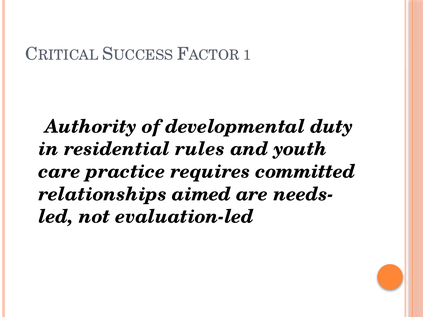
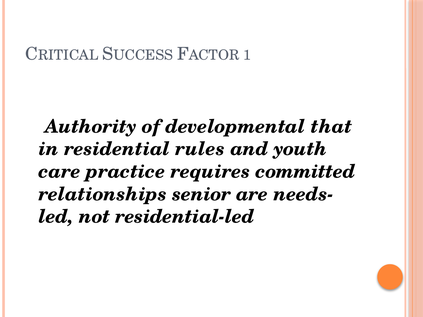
duty: duty -> that (332, 127)
aimed: aimed -> senior (202, 194)
evaluation-led: evaluation-led -> residential-led (185, 217)
